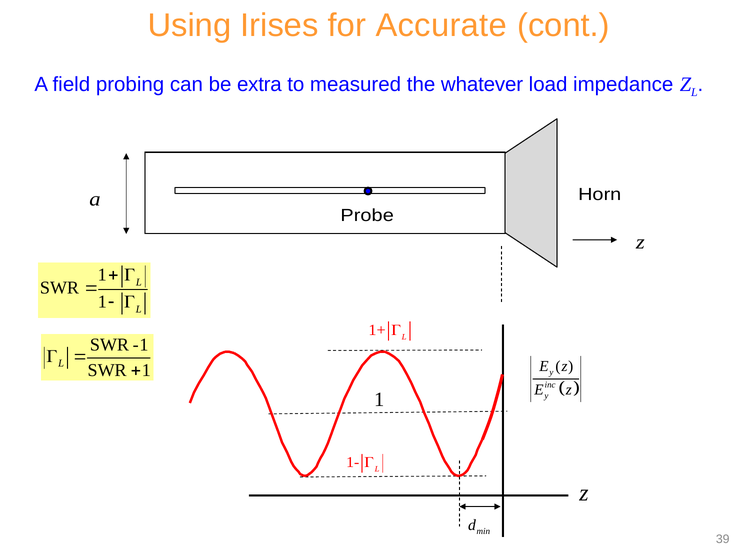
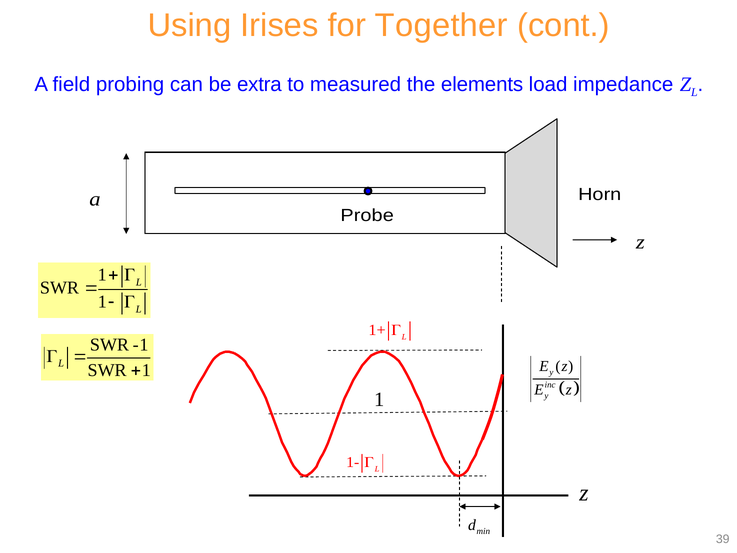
Accurate: Accurate -> Together (441, 26)
whatever: whatever -> elements (482, 84)
